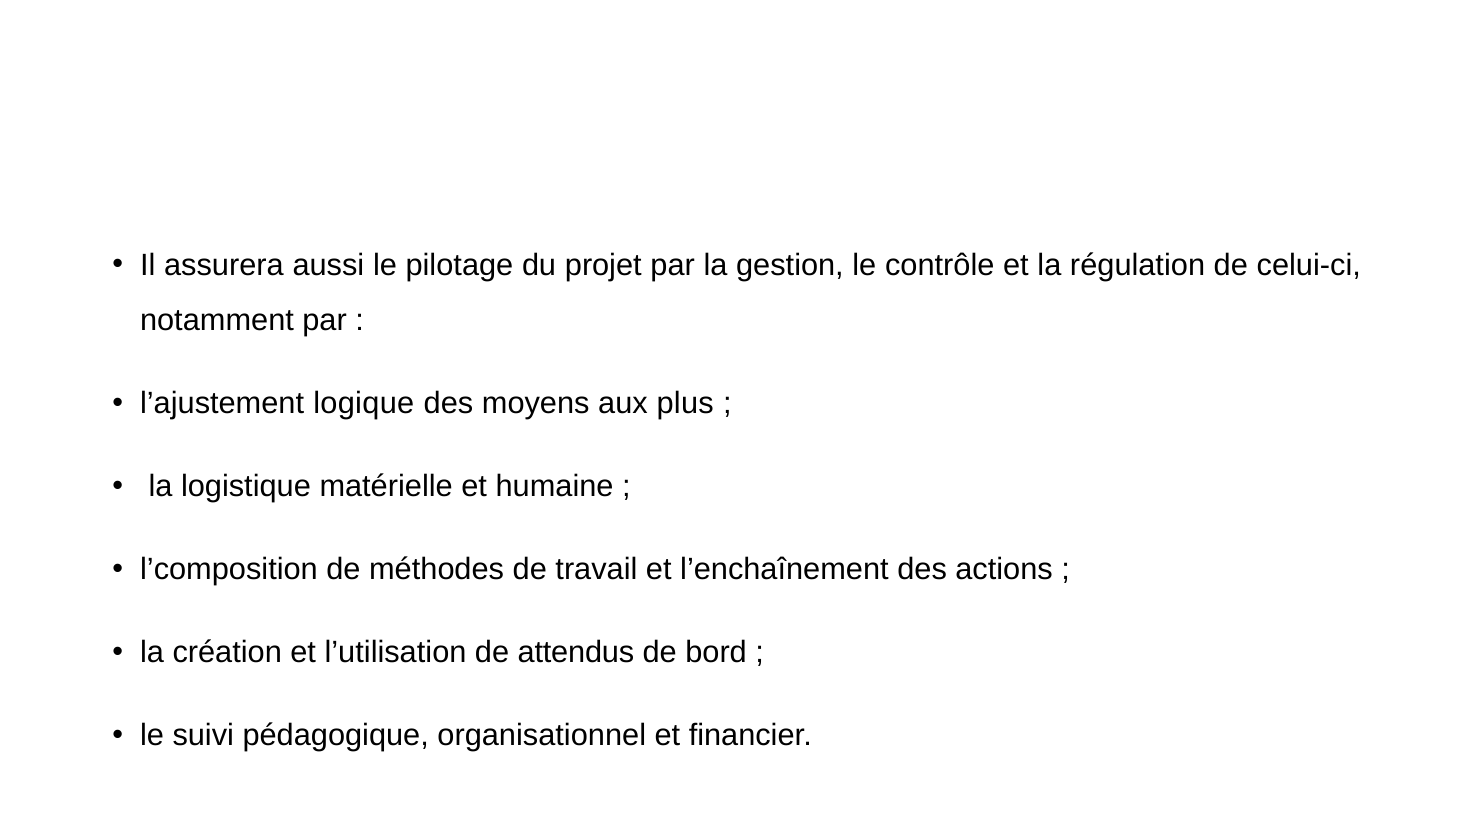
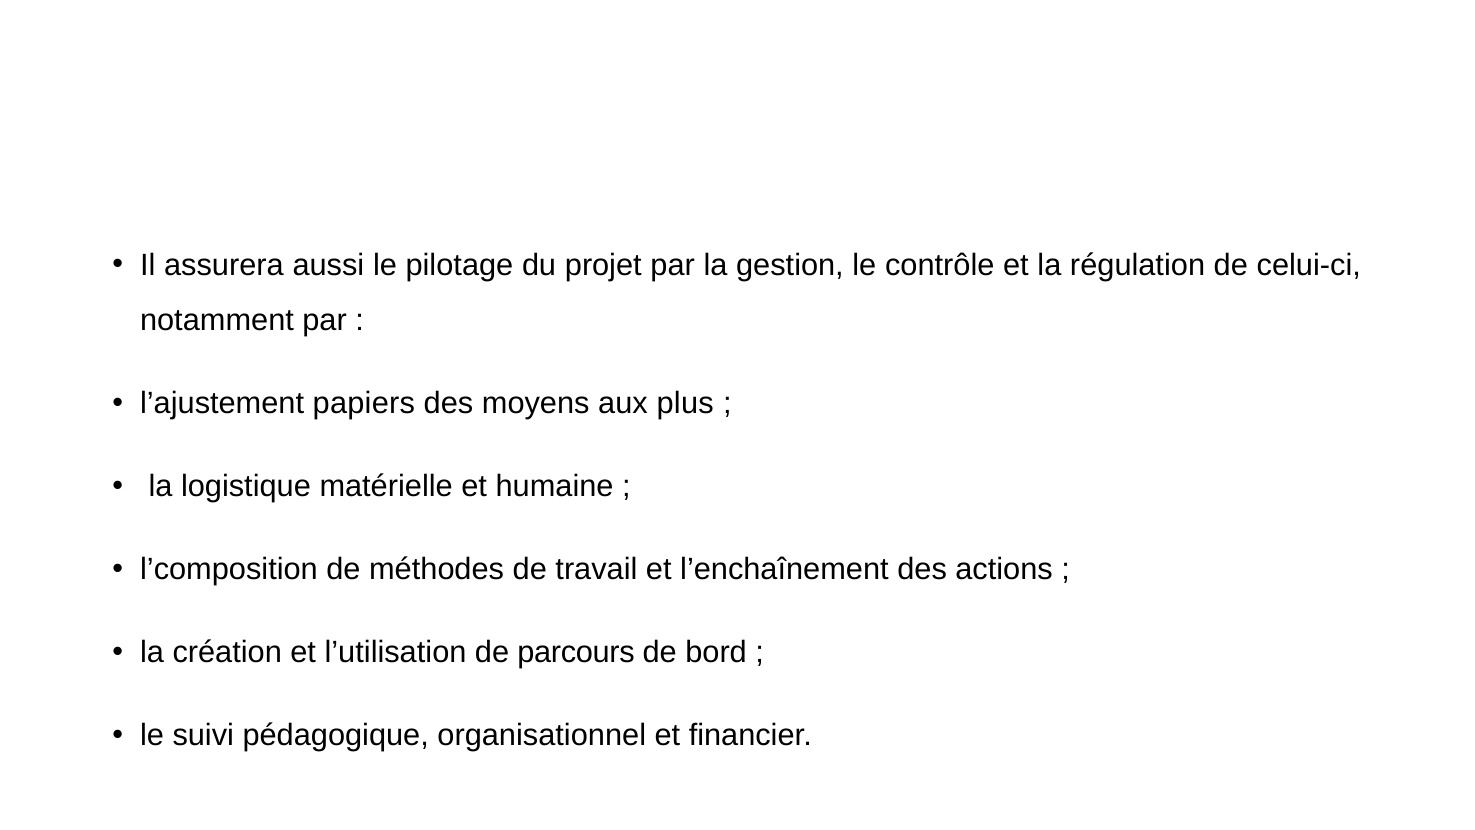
logique: logique -> papiers (364, 404)
attendus: attendus -> parcours (576, 653)
